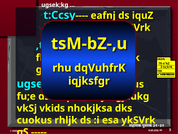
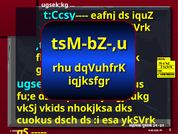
rhljk: rhljk -> dsch (66, 120)
